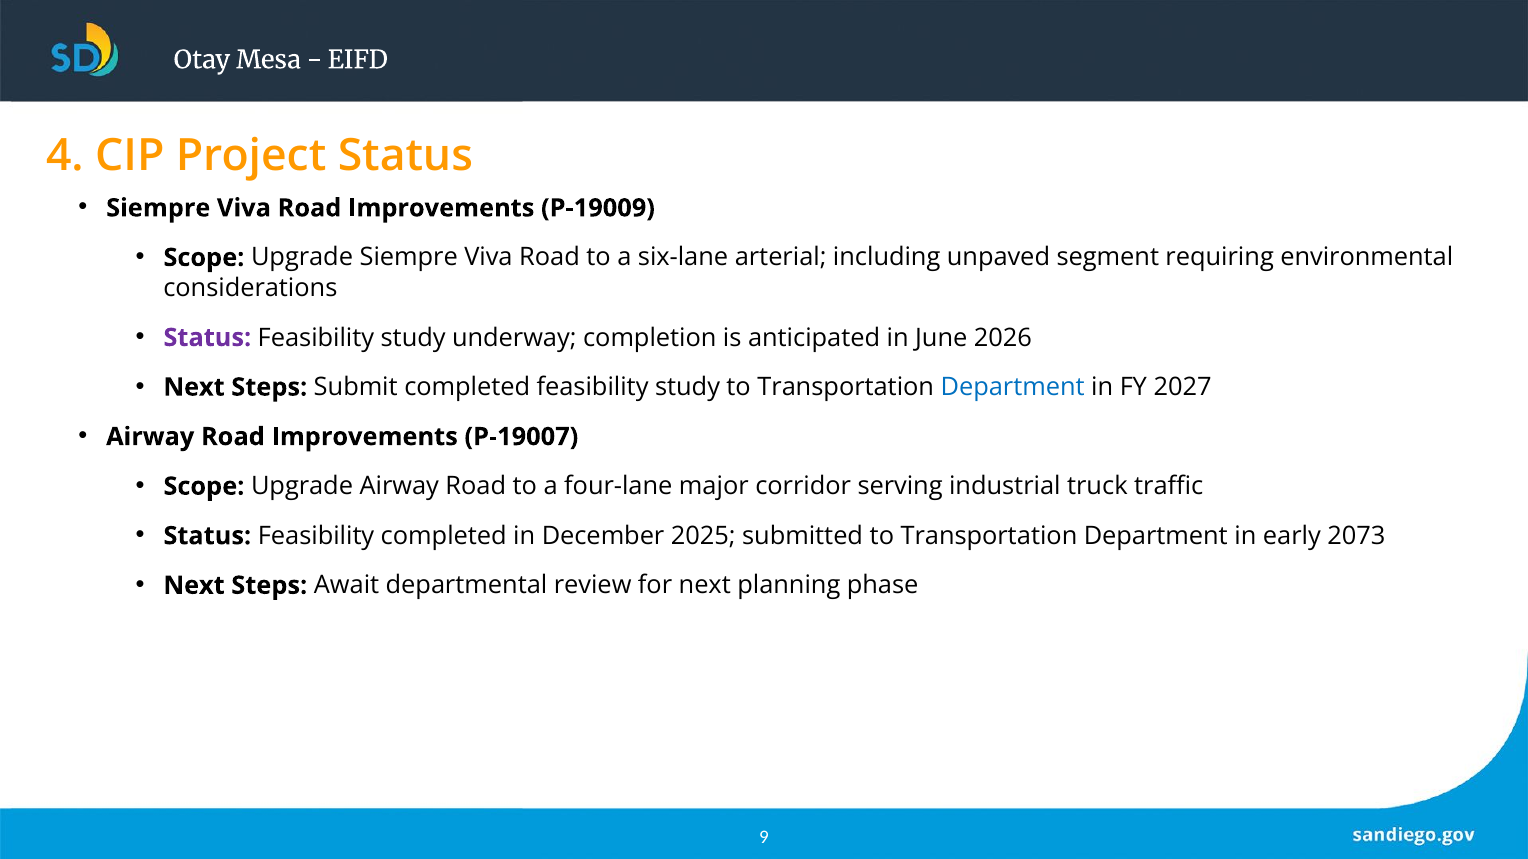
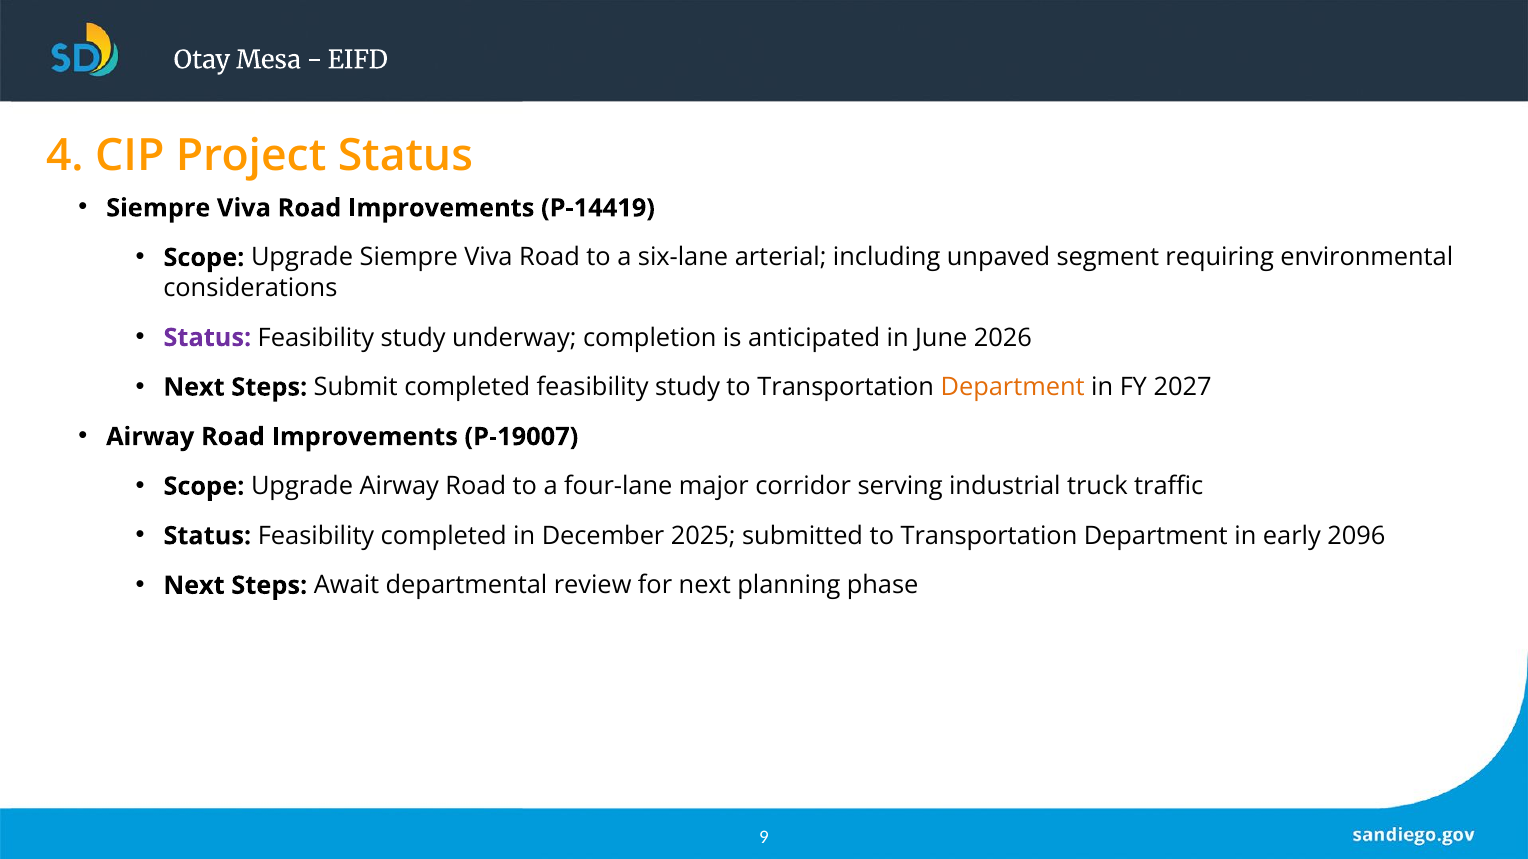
P-19009: P-19009 -> P-14419 (598, 208)
Department colour: blue -> orange (1013, 387)
2073: 2073 -> 2096 (1356, 536)
